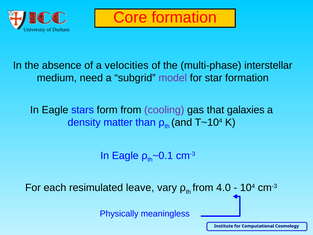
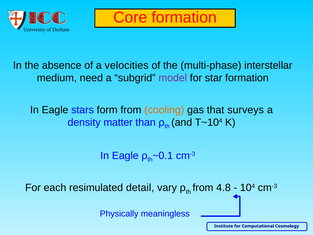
cooling colour: purple -> orange (164, 110)
galaxies: galaxies -> surveys (246, 110)
leave: leave -> detail (140, 188)
4.0: 4.0 -> 4.8 (223, 188)
